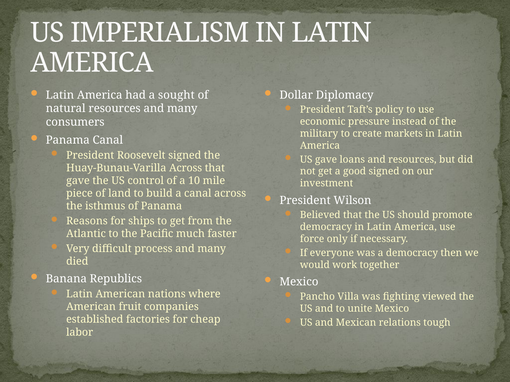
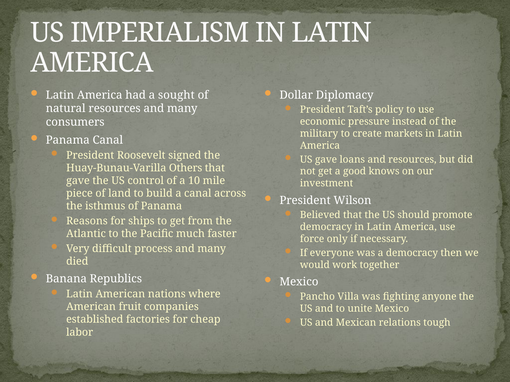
Huay-Bunau-Varilla Across: Across -> Others (186, 168)
good signed: signed -> knows (384, 172)
viewed: viewed -> anyone (439, 297)
